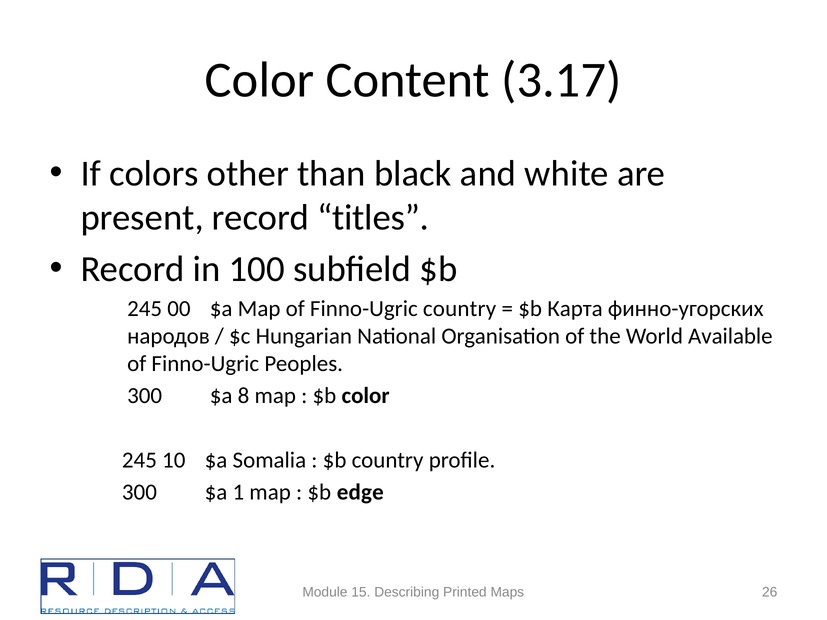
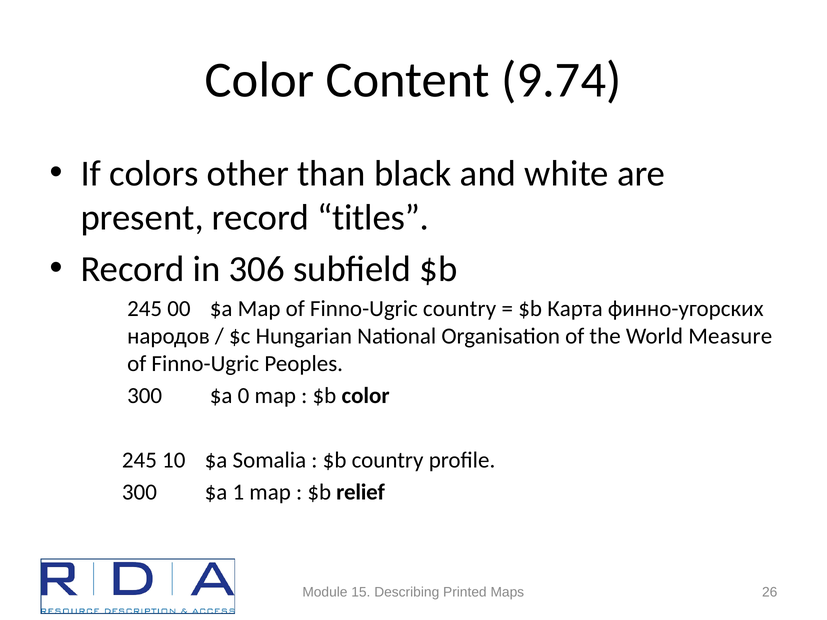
3.17: 3.17 -> 9.74 (561, 80)
100: 100 -> 306 (257, 269)
Available: Available -> Measure (730, 336)
8: 8 -> 0 (243, 396)
edge: edge -> relief (361, 492)
